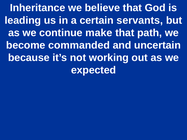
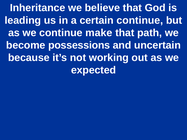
certain servants: servants -> continue (140, 20)
commanded: commanded -> possessions (79, 45)
